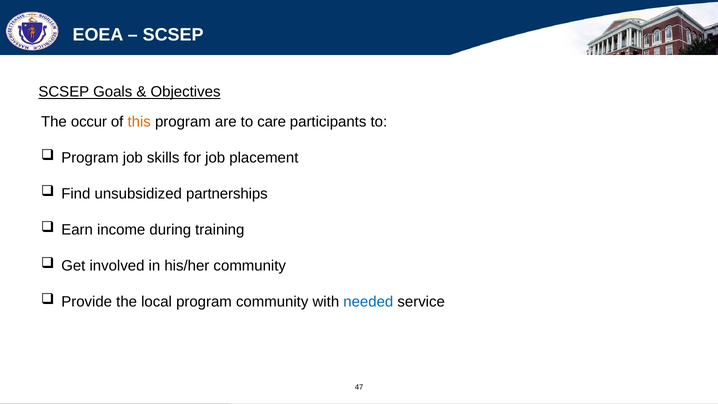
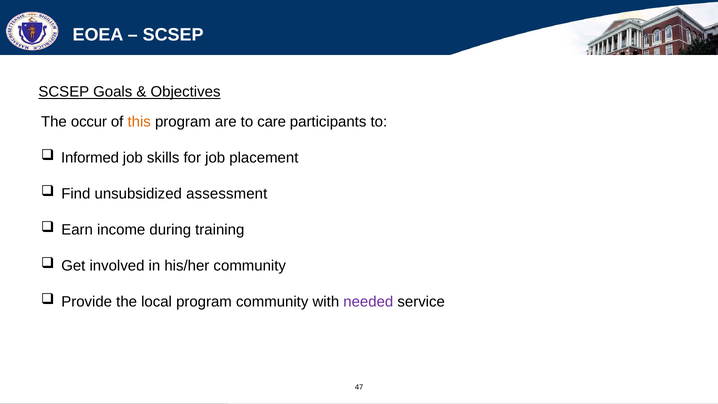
Program: Program -> Informed (90, 158)
partnerships: partnerships -> assessment (227, 194)
needed colour: blue -> purple (368, 302)
